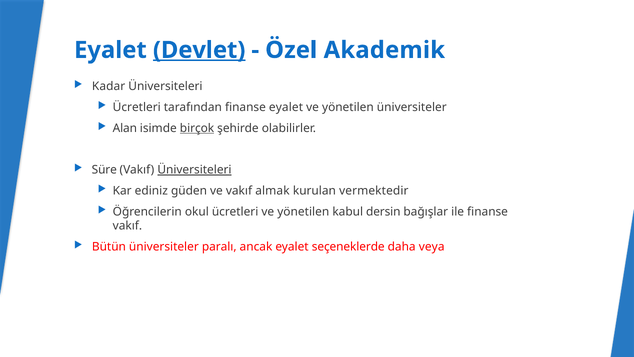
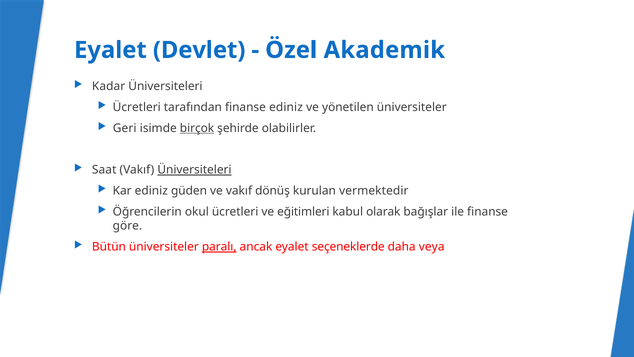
Devlet underline: present -> none (199, 50)
finanse eyalet: eyalet -> ediniz (286, 107)
Alan: Alan -> Geri (125, 128)
Süre: Süre -> Saat (104, 170)
almak: almak -> dönüş (273, 191)
ücretleri ve yönetilen: yönetilen -> eğitimleri (303, 212)
dersin: dersin -> olarak (383, 212)
vakıf: vakıf -> göre (127, 226)
paralı underline: none -> present (219, 247)
